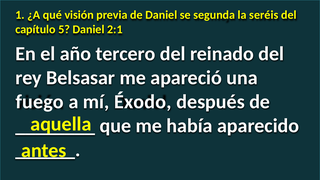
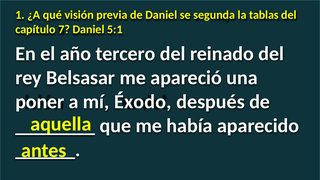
seréis: seréis -> tablas (264, 15)
5: 5 -> 7 (64, 29)
2:1: 2:1 -> 5:1 (115, 29)
fuego: fuego -> poner (40, 102)
